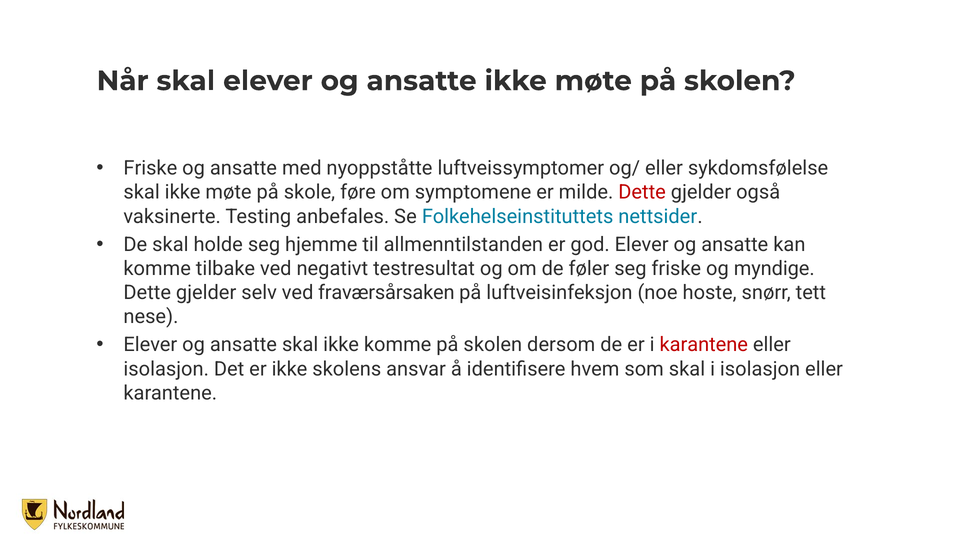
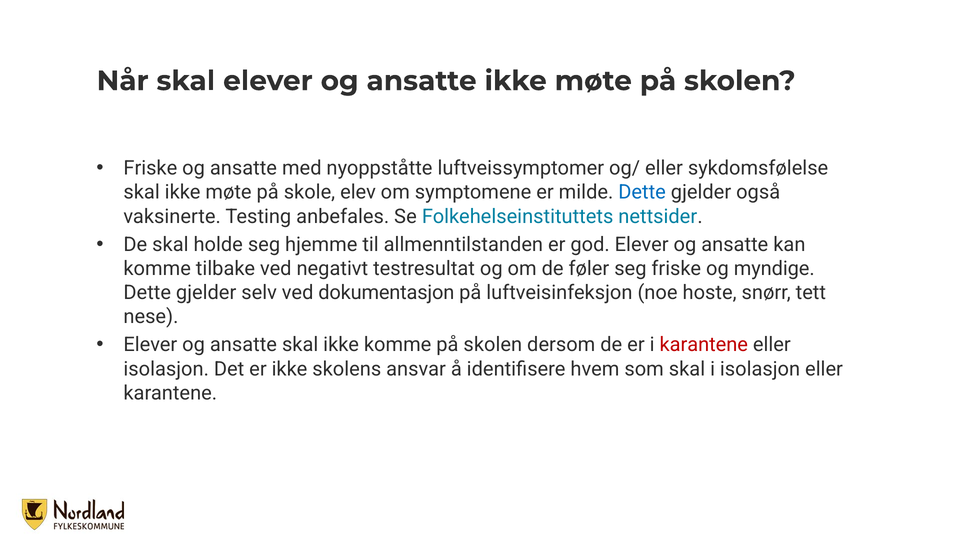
føre: føre -> elev (358, 192)
Dette colour: red -> blue (642, 192)
fraværsårsaken: fraværsårsaken -> dokumentasjon (386, 293)
